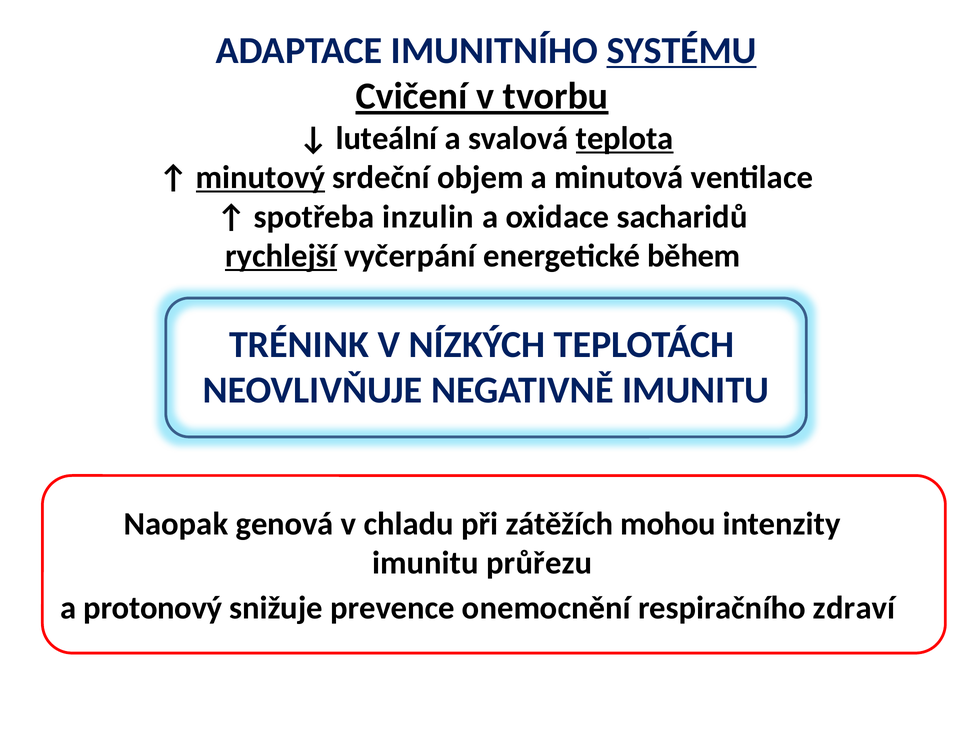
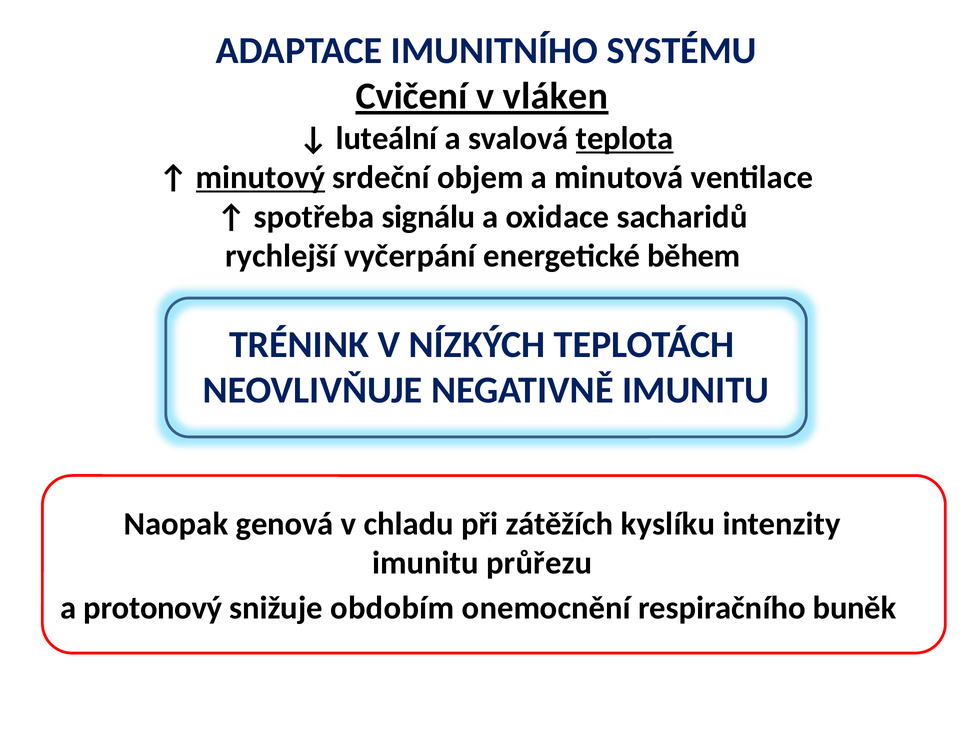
SYSTÉMU underline: present -> none (682, 51)
tvorbu: tvorbu -> vláken (555, 96)
inzulin: inzulin -> signálu (428, 217)
rychlejší underline: present -> none (281, 256)
mohou: mohou -> kyslíku (668, 524)
prevence: prevence -> obdobím (392, 608)
zdraví: zdraví -> buněk (854, 608)
